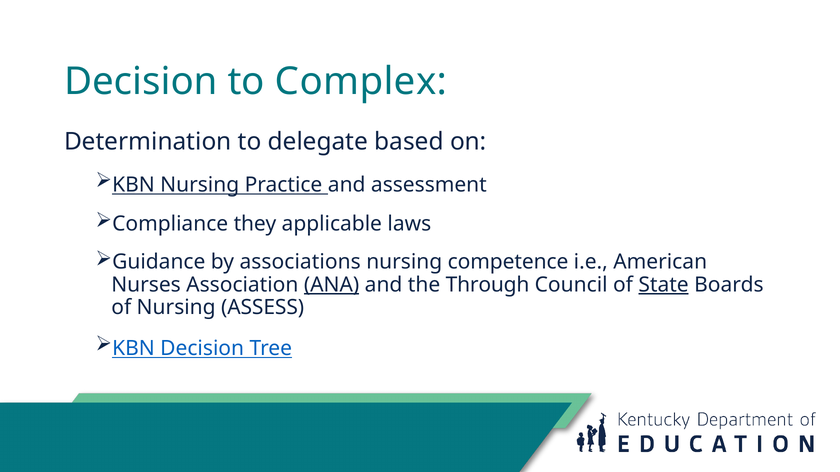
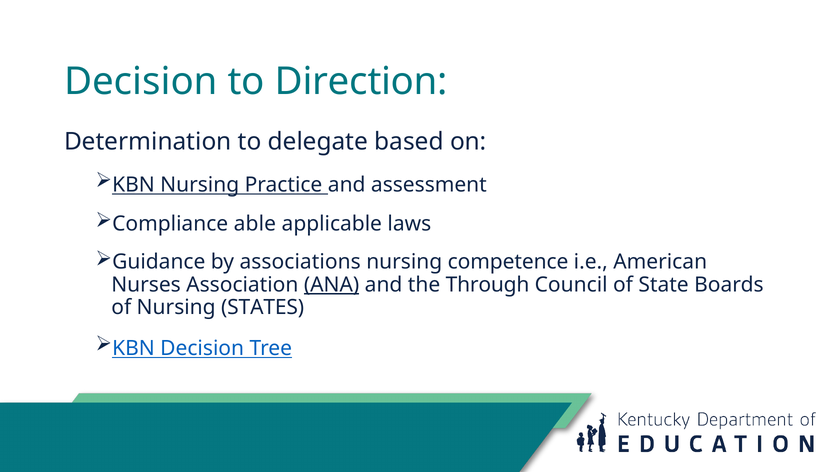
Complex: Complex -> Direction (361, 81)
they: they -> able (255, 224)
State underline: present -> none (664, 285)
ASSESS: ASSESS -> STATES (263, 308)
